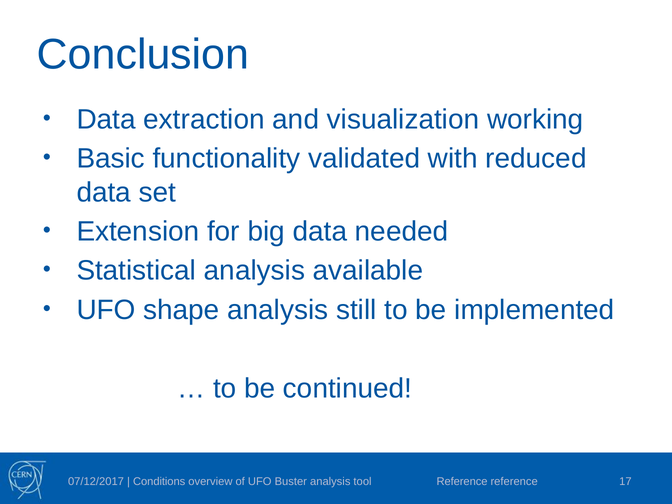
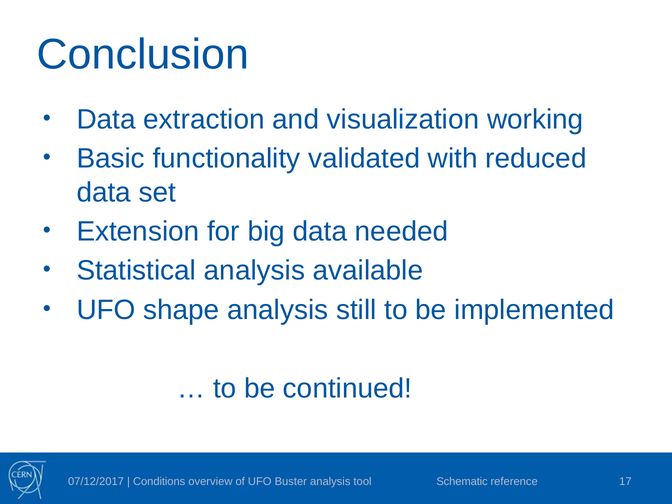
Reference: Reference -> Schematic (462, 481)
